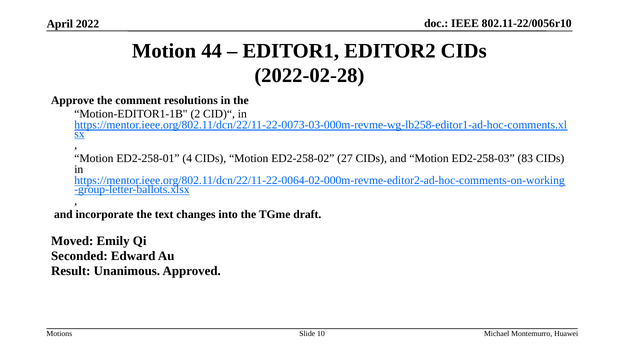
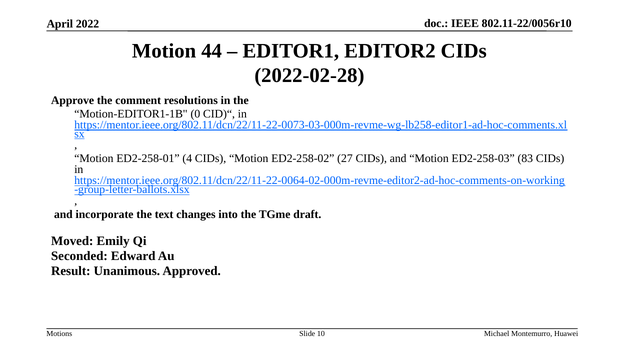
2: 2 -> 0 (195, 114)
